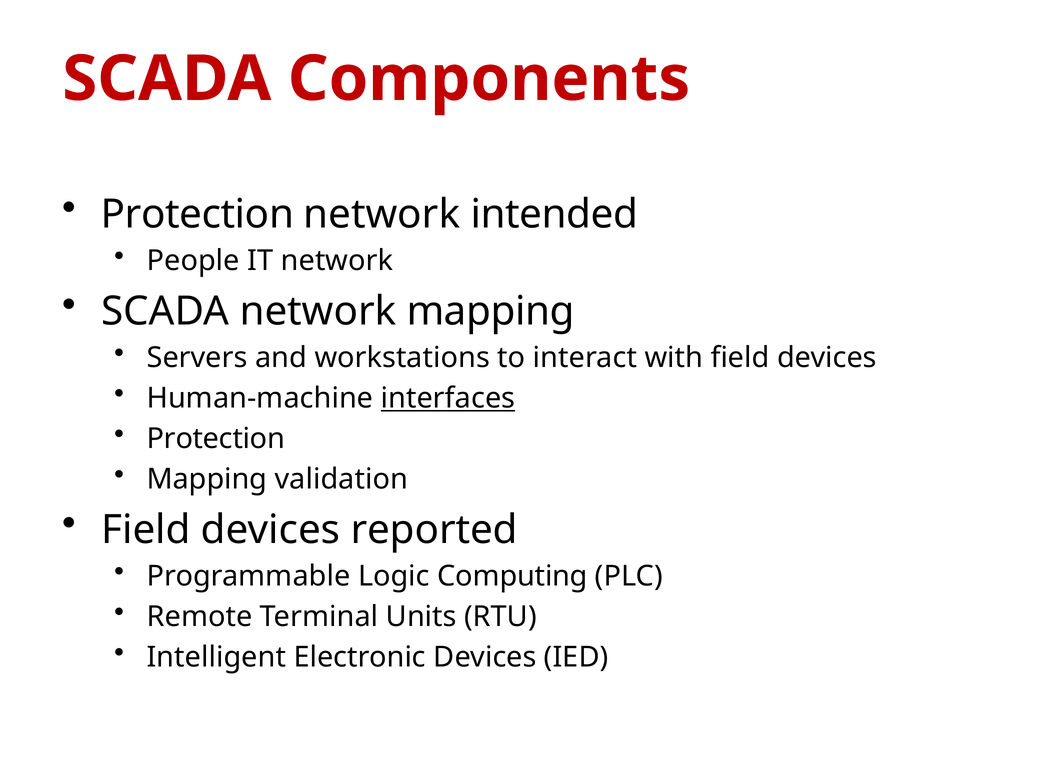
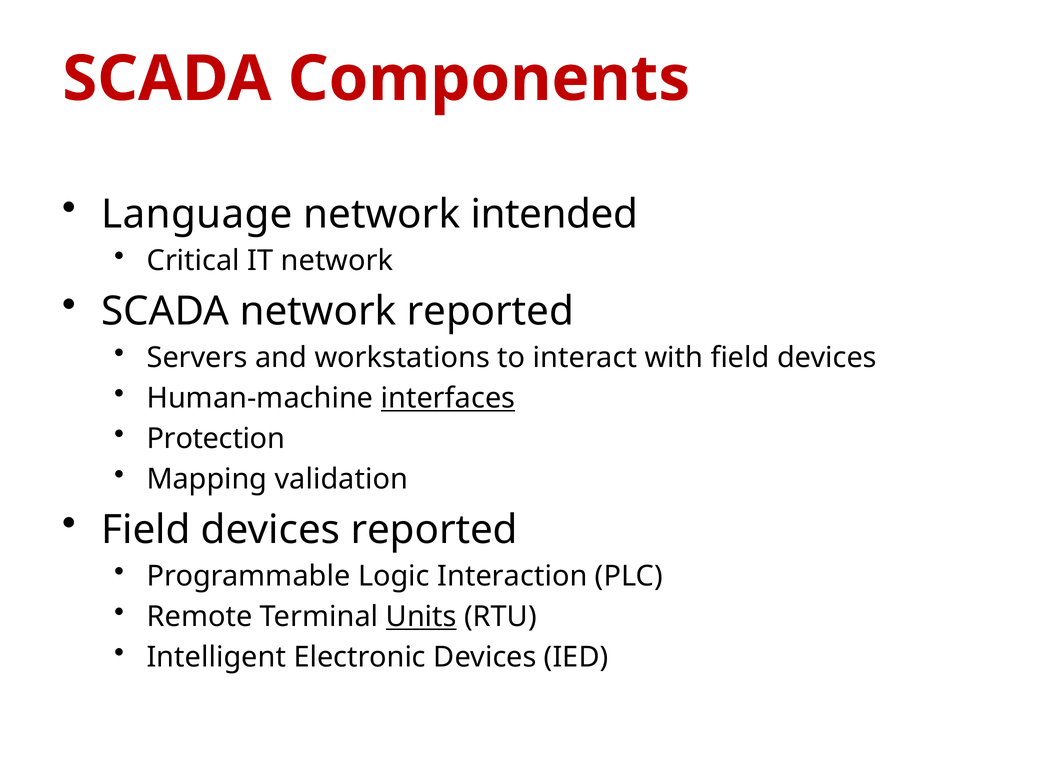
Protection: Protection -> Language (197, 214)
People: People -> Critical (193, 261)
network mapping: mapping -> reported (490, 311)
Computing: Computing -> Interaction (512, 576)
Units underline: none -> present (421, 617)
